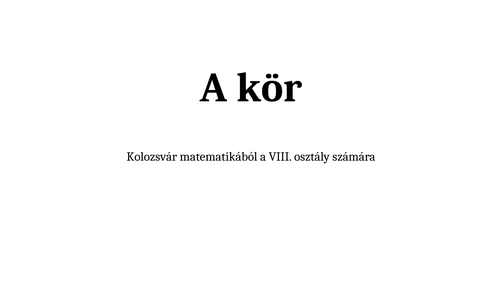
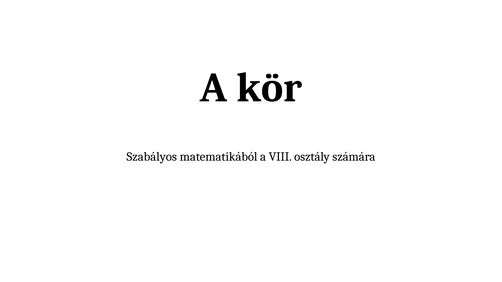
Kolozsvár: Kolozsvár -> Szabályos (152, 157)
